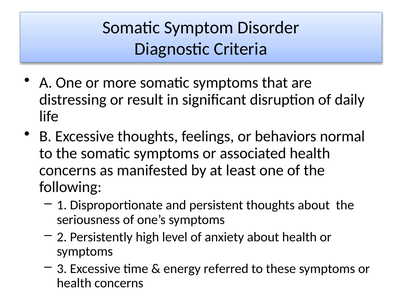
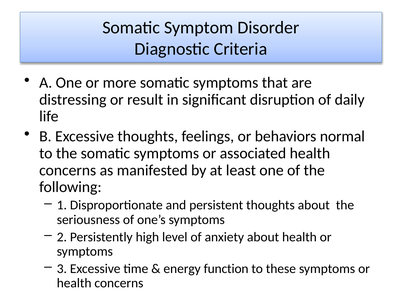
referred: referred -> function (226, 269)
